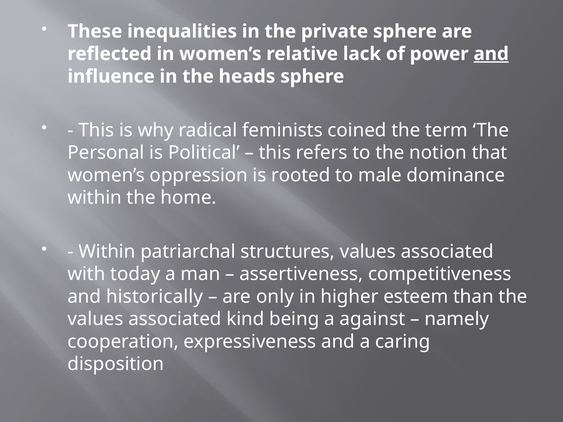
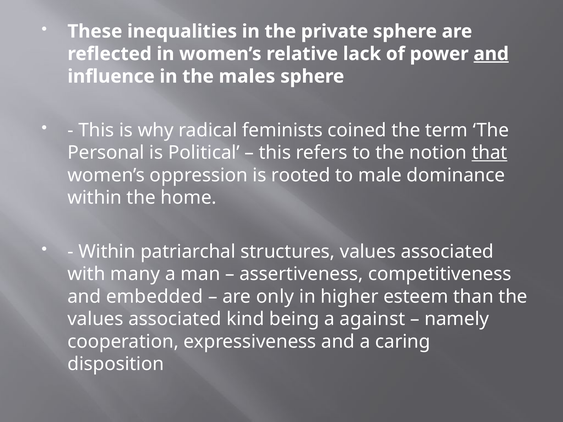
heads: heads -> males (247, 76)
that underline: none -> present (490, 153)
today: today -> many (135, 274)
historically: historically -> embedded (155, 297)
